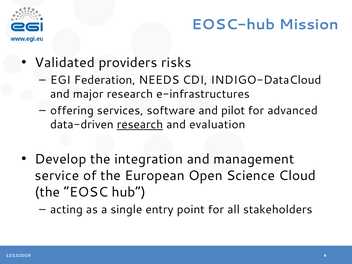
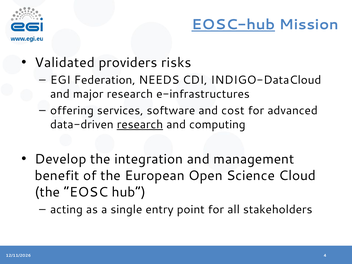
EOSC-hub underline: none -> present (233, 25)
pilot: pilot -> cost (233, 111)
evaluation: evaluation -> computing (217, 125)
service: service -> benefit (57, 176)
